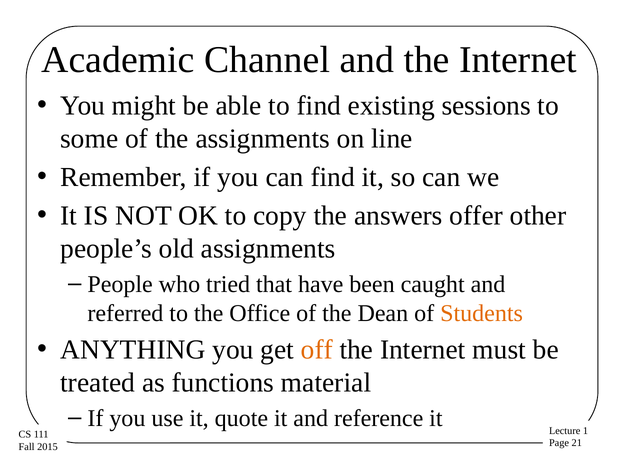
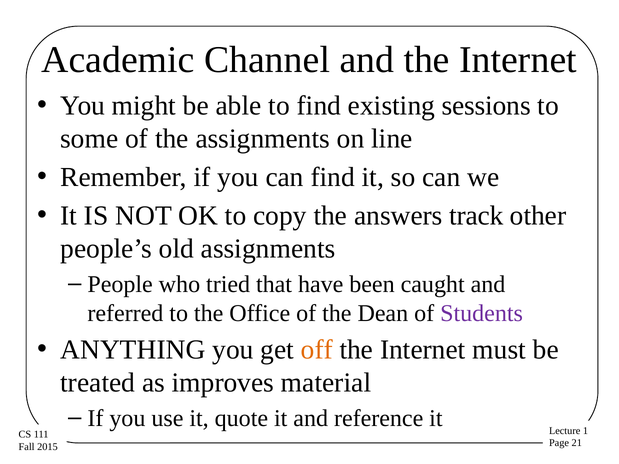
offer: offer -> track (476, 216)
Students colour: orange -> purple (482, 313)
functions: functions -> improves (223, 383)
